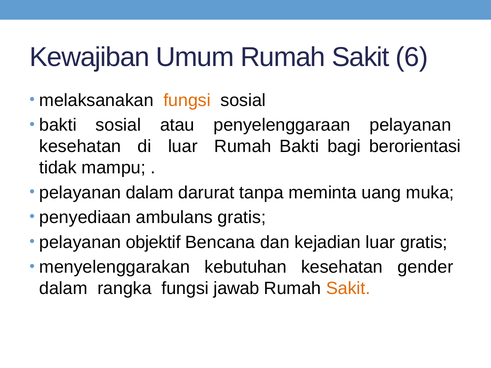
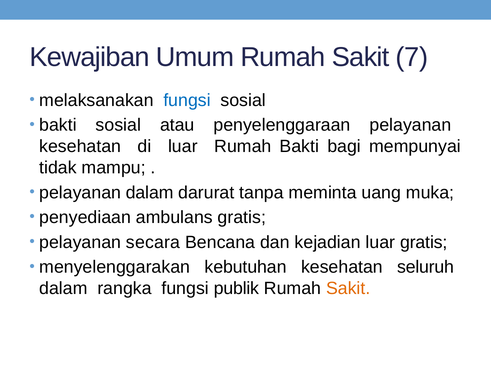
6: 6 -> 7 (412, 57)
fungsi colour: orange -> blue (187, 100)
berorientasi: berorientasi -> mempunyai (415, 146)
objektif: objektif -> secara (153, 242)
gender: gender -> seluruh (426, 267)
jawab: jawab -> publik (236, 289)
